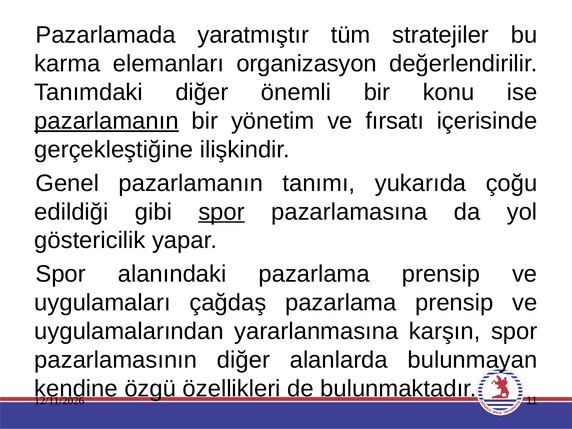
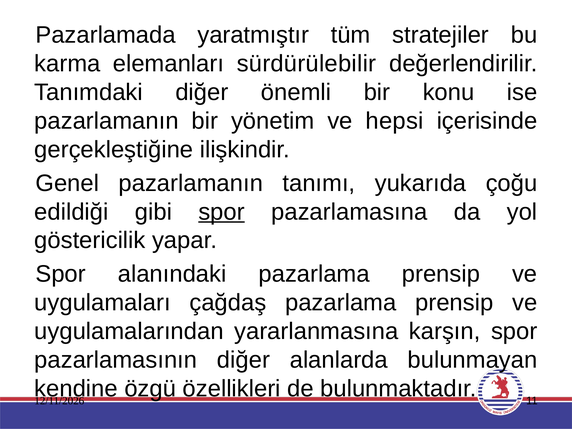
organizasyon: organizasyon -> sürdürülebilir (306, 64)
pazarlamanın underline: present -> none (106, 121)
fırsatı: fırsatı -> hepsi (395, 121)
